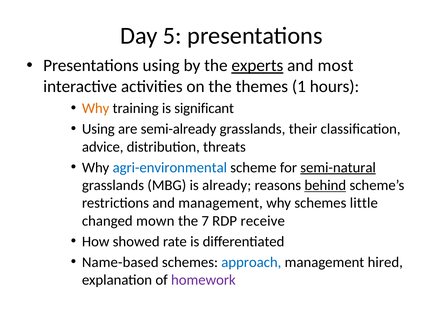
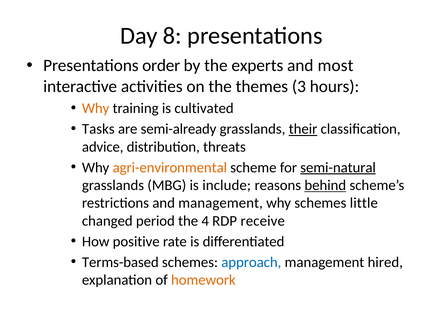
5: 5 -> 8 (172, 36)
Presentations using: using -> order (161, 65)
experts underline: present -> none (257, 65)
1: 1 -> 3 (299, 86)
significant: significant -> cultivated (204, 108)
Using: Using -> Tasks (98, 129)
their underline: none -> present (303, 129)
agri-environmental colour: blue -> orange (170, 167)
already: already -> include (227, 185)
mown: mown -> period (155, 220)
7: 7 -> 4 (205, 220)
showed: showed -> positive (136, 241)
Name-based: Name-based -> Terms-based (120, 262)
homework colour: purple -> orange (203, 279)
